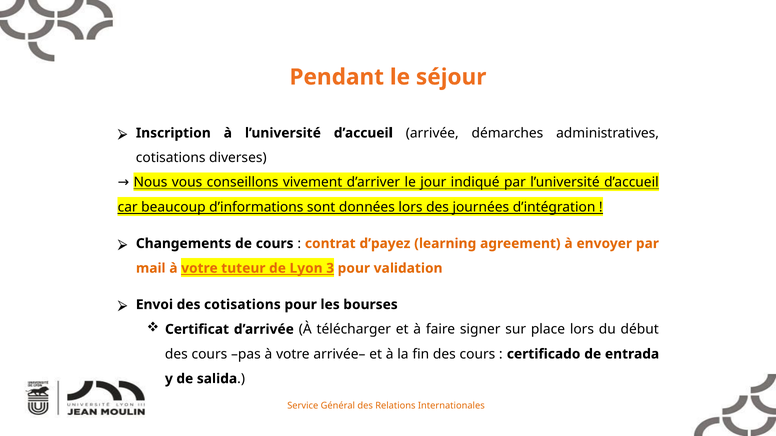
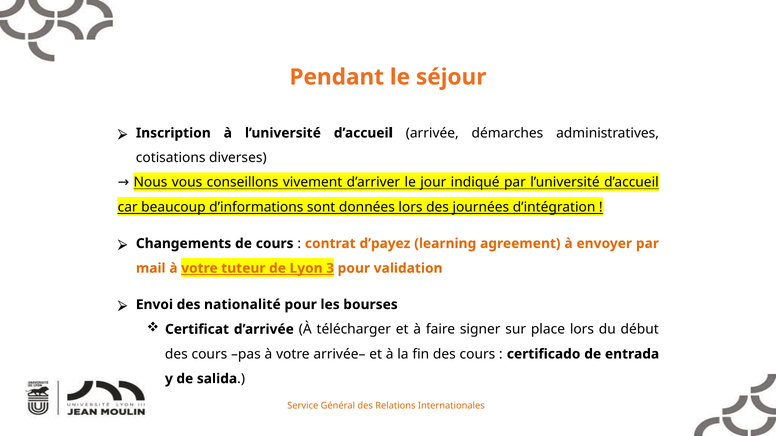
des cotisations: cotisations -> nationalité (242, 305)
